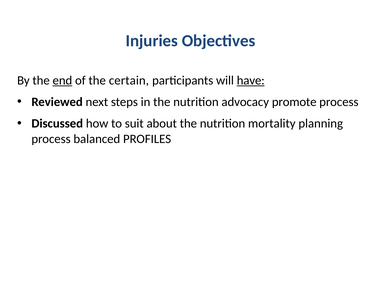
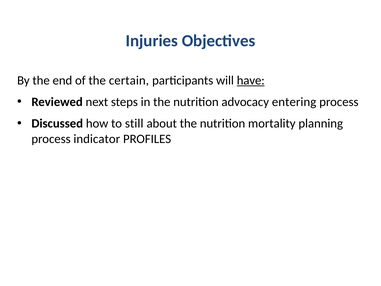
end underline: present -> none (62, 80)
promote: promote -> entering (294, 102)
suit: suit -> still (134, 123)
balanced: balanced -> indicator (97, 139)
